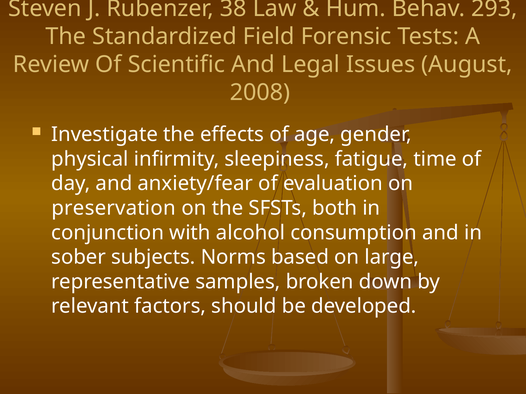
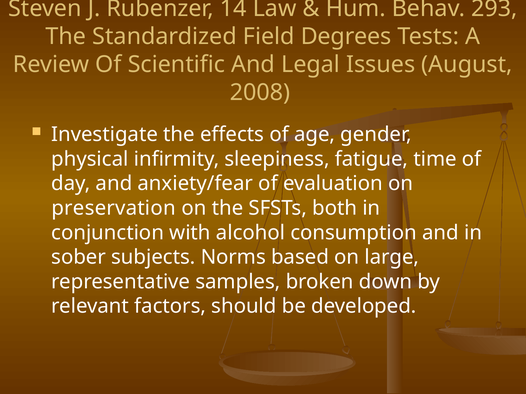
38: 38 -> 14 (233, 8)
Forensic: Forensic -> Degrees (346, 36)
